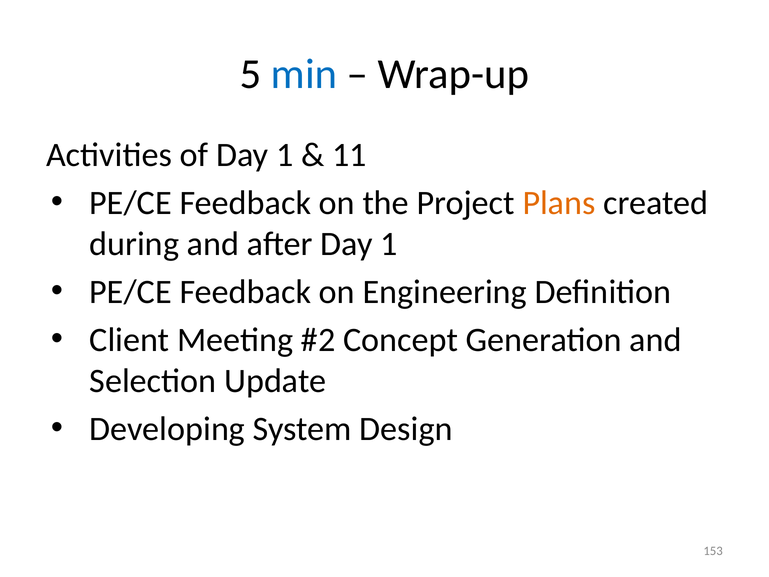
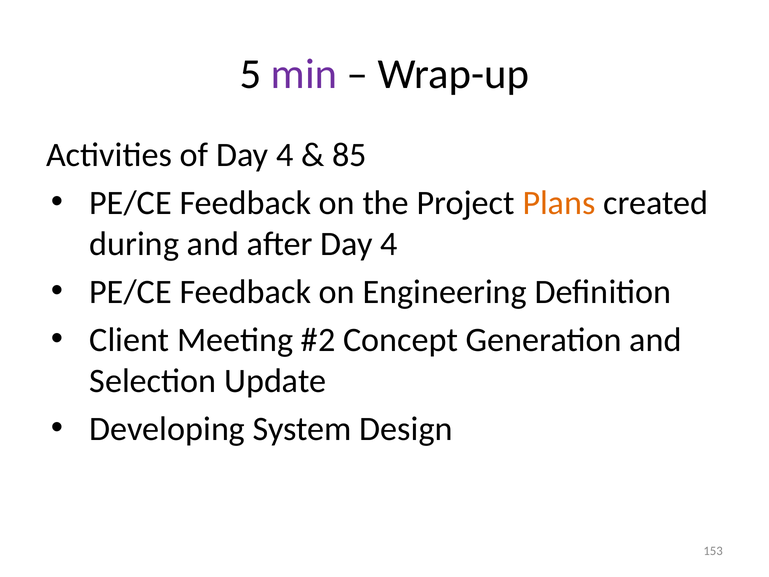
min colour: blue -> purple (304, 74)
of Day 1: 1 -> 4 (285, 155)
11: 11 -> 85 (349, 155)
after Day 1: 1 -> 4 (389, 244)
